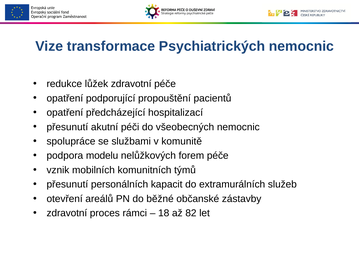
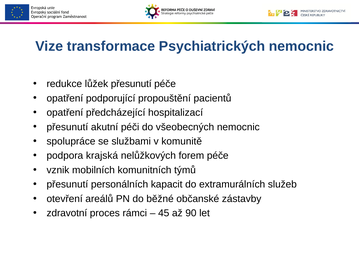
lůžek zdravotní: zdravotní -> přesunutí (131, 84)
modelu: modelu -> krajská (102, 156)
18: 18 -> 45 (164, 213)
82: 82 -> 90 (191, 213)
